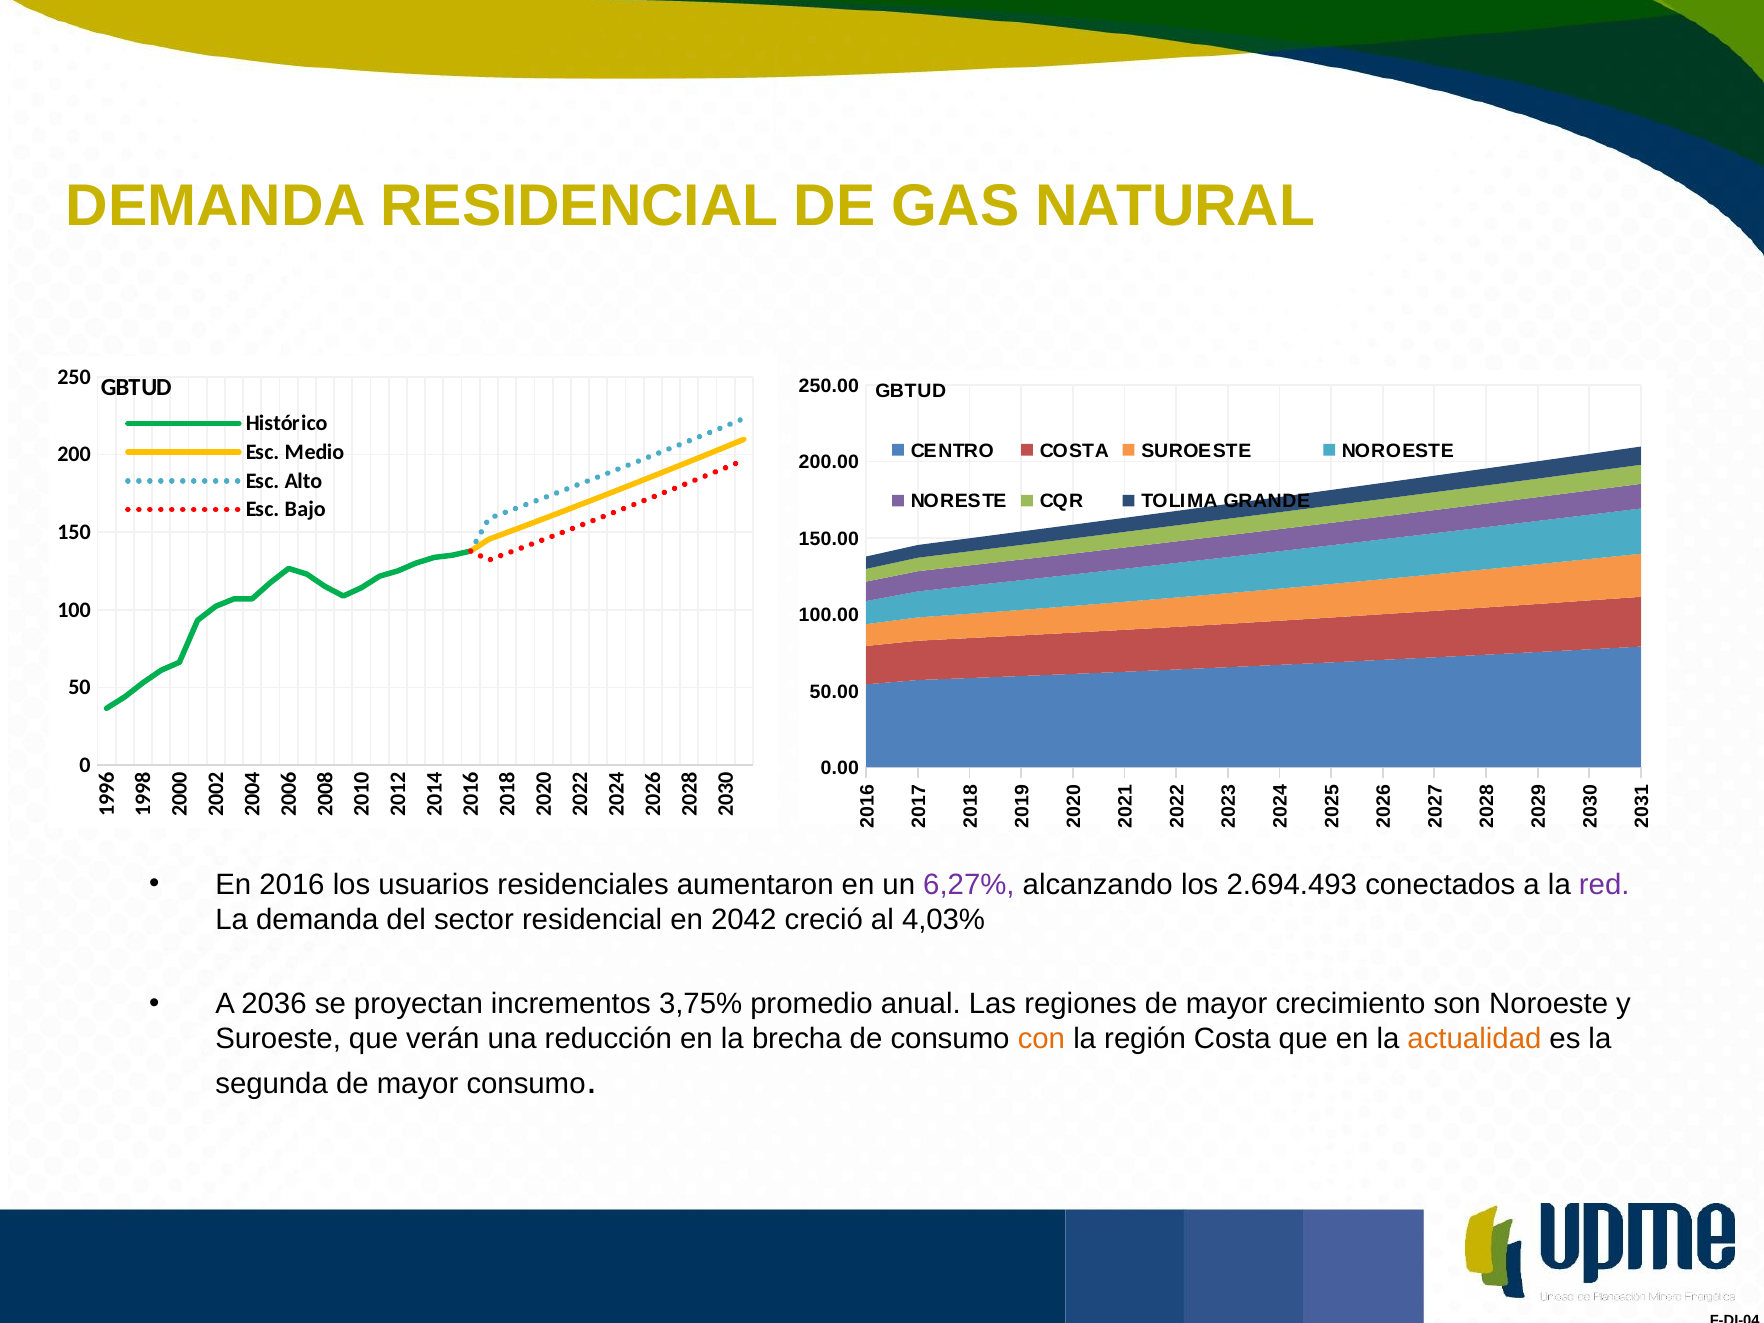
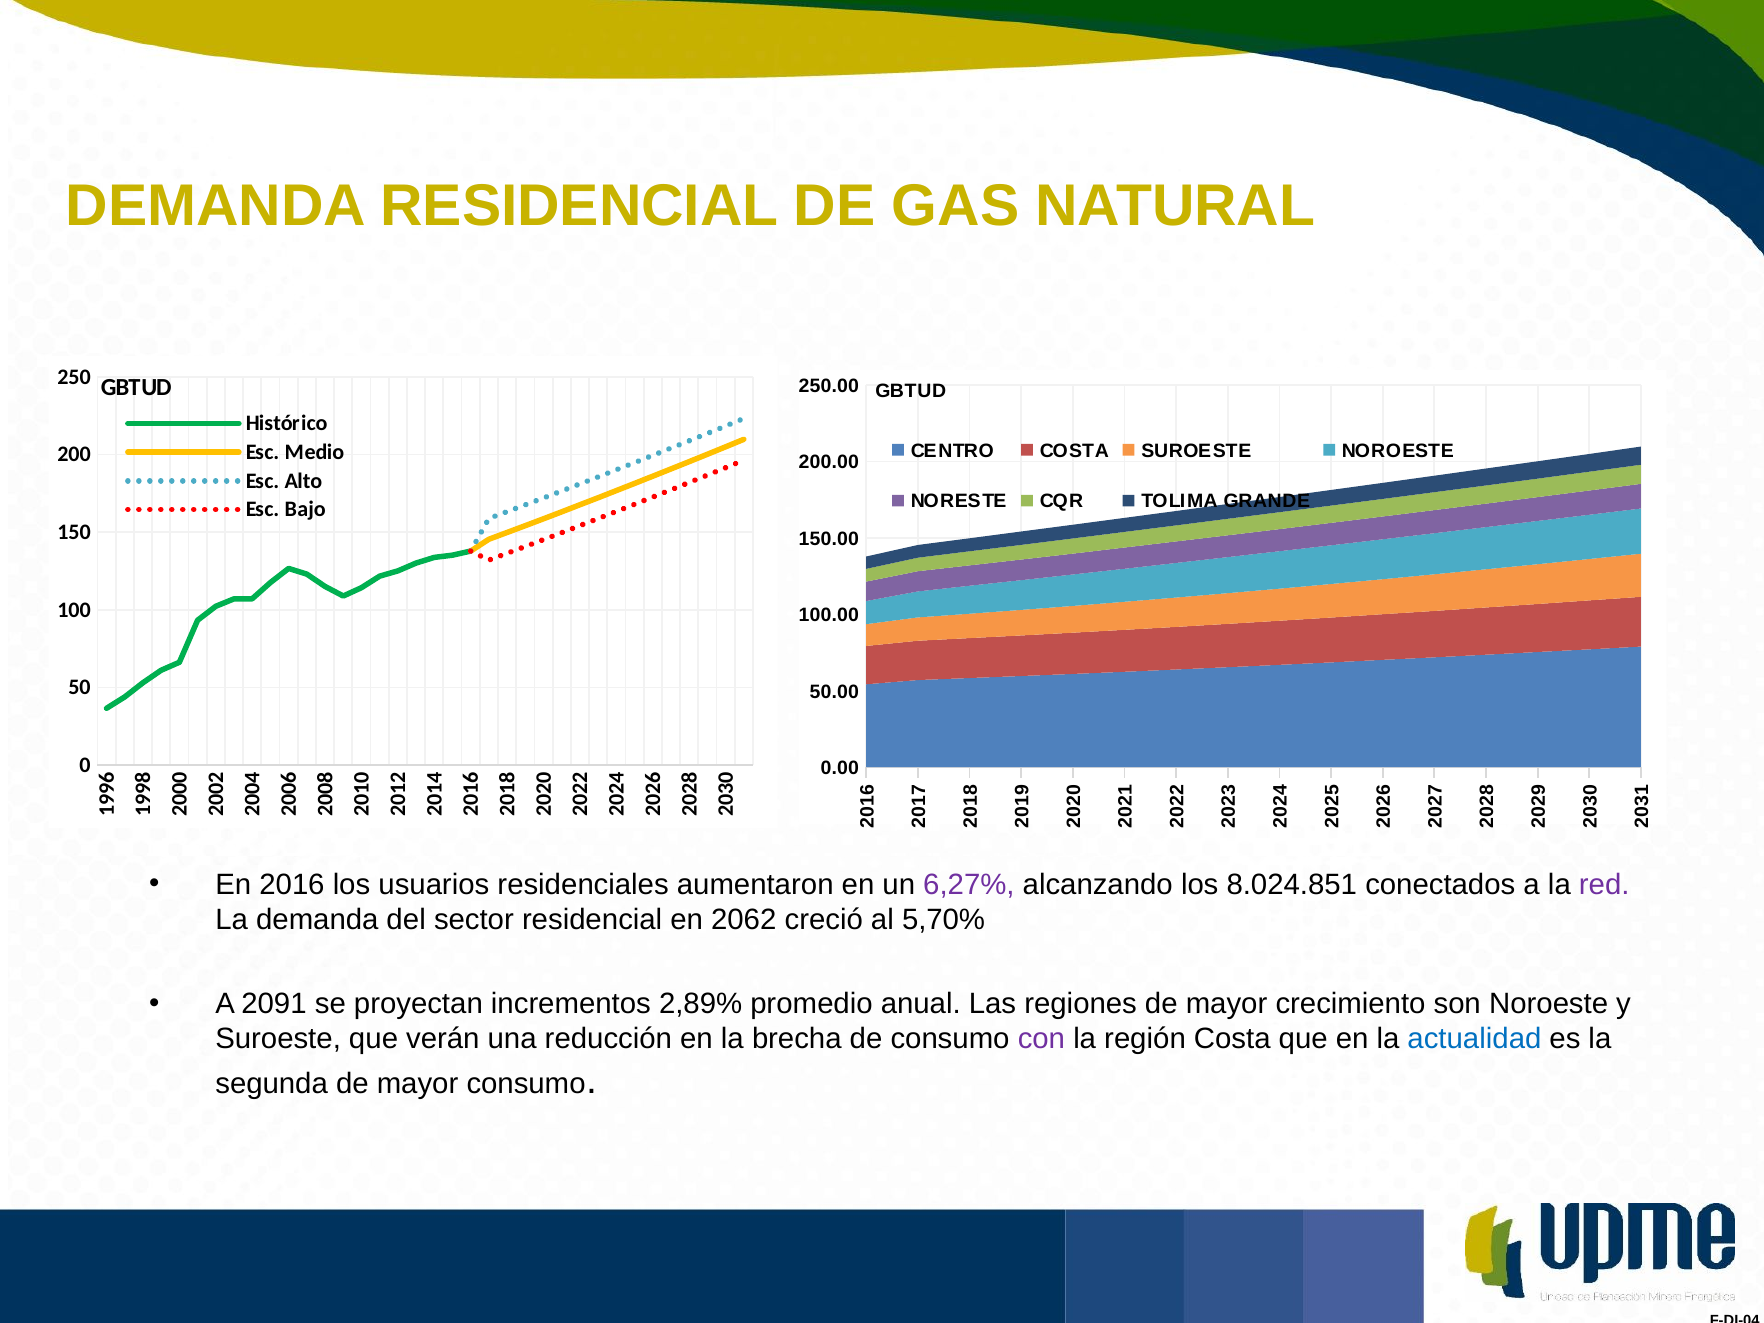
2.694.493: 2.694.493 -> 8.024.851 (1292, 884)
2042: 2042 -> 2062 (744, 920)
4,03%: 4,03% -> 5,70% (944, 920)
2036: 2036 -> 2091 (274, 1004)
3,75%: 3,75% -> 2,89% (701, 1004)
con colour: orange -> purple (1041, 1039)
actualidad colour: orange -> blue (1474, 1039)
